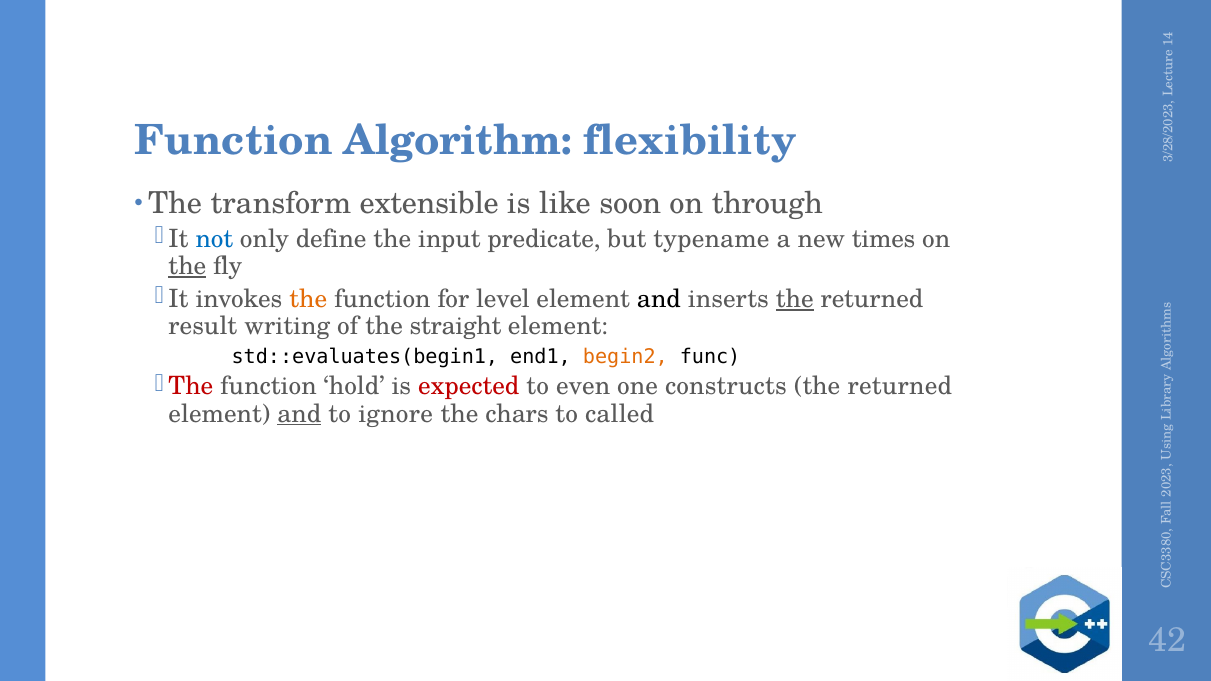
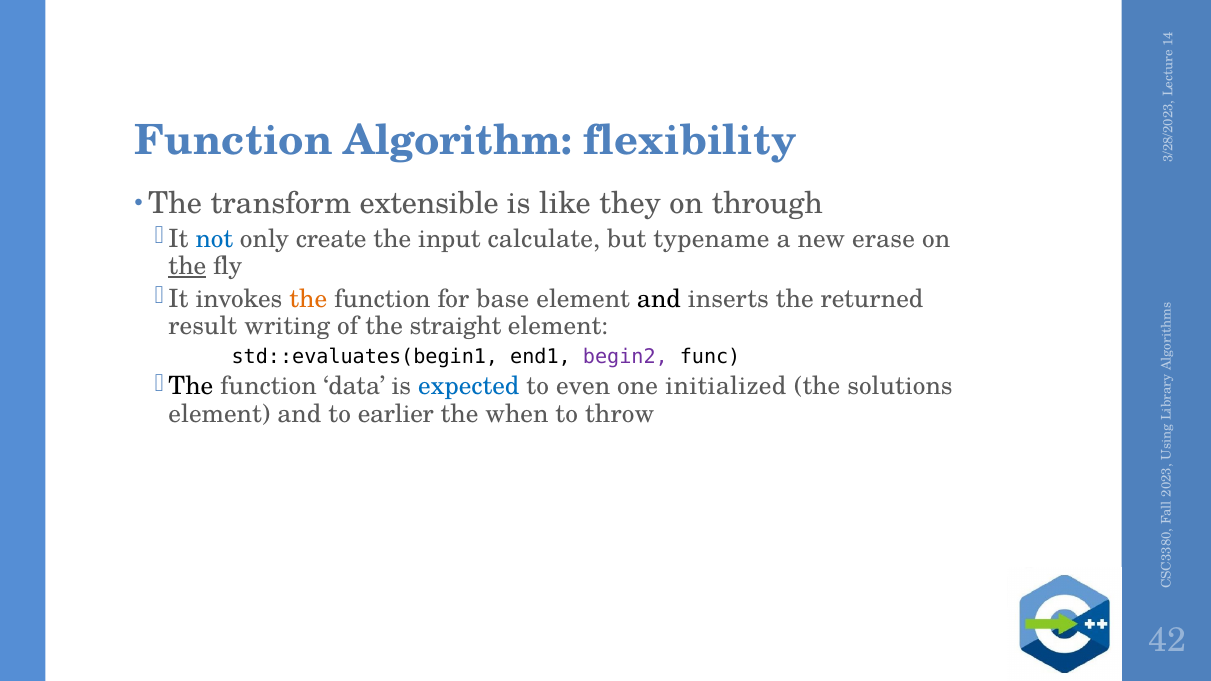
soon: soon -> they (630, 204)
define: define -> create (331, 239)
predicate: predicate -> calculate (544, 239)
times: times -> erase (883, 239)
level: level -> base (503, 299)
the underline: present -> none (795, 299)
begin2 colour: orange -> purple (625, 356)
The colour: red -> black (191, 387)
hold: hold -> data (354, 387)
expected colour: red -> blue (469, 387)
constructs: constructs -> initialized (726, 387)
returned: returned -> solutions (900, 387)
and underline: present -> none (299, 414)
ignore: ignore -> earlier (396, 414)
chars: chars -> when (517, 414)
called: called -> throw (620, 414)
